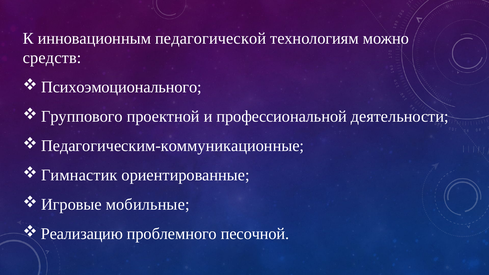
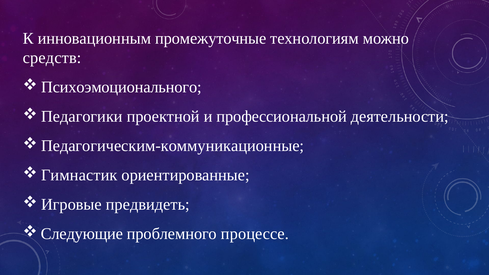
педагогической: педагогической -> промежуточные (211, 38)
Группового: Группового -> Педагогики (82, 117)
мобильные: мобильные -> предвидеть (148, 205)
Реализацию: Реализацию -> Следующие (82, 234)
песочной: песочной -> процессе (255, 234)
